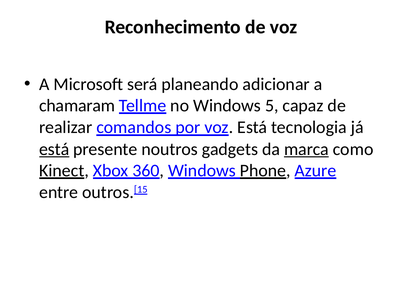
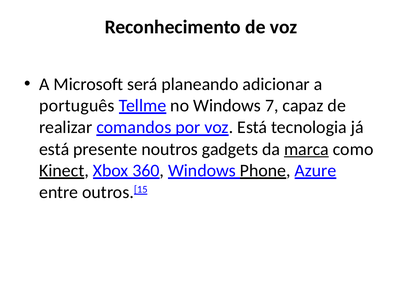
chamaram: chamaram -> português (77, 106)
5: 5 -> 7 (272, 106)
está underline: present -> none (54, 149)
